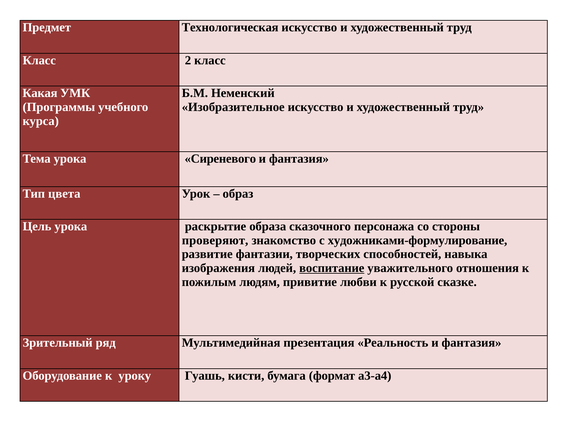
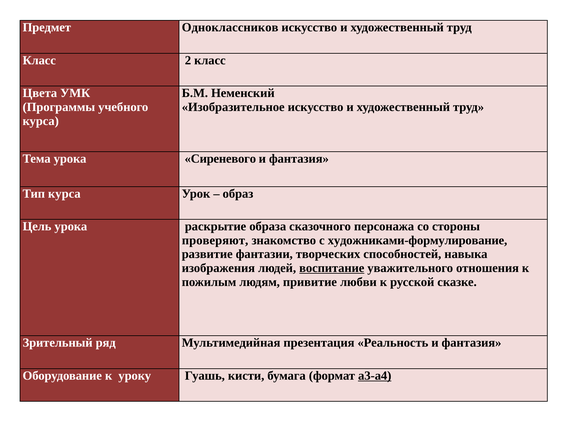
Технологическая: Технологическая -> Одноклассников (230, 28)
Какая: Какая -> Цвета (40, 93)
Тип цвета: цвета -> курса (64, 194)
а3-а4 underline: none -> present (375, 376)
